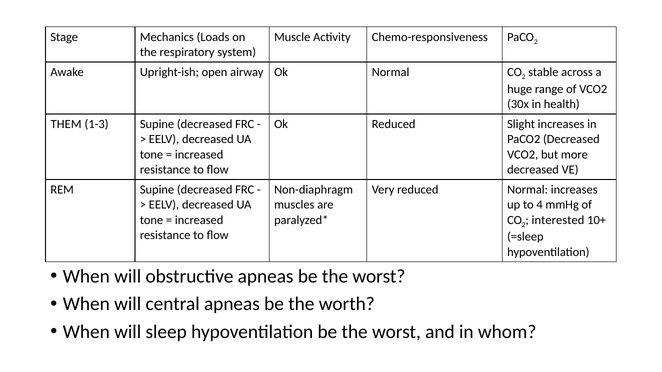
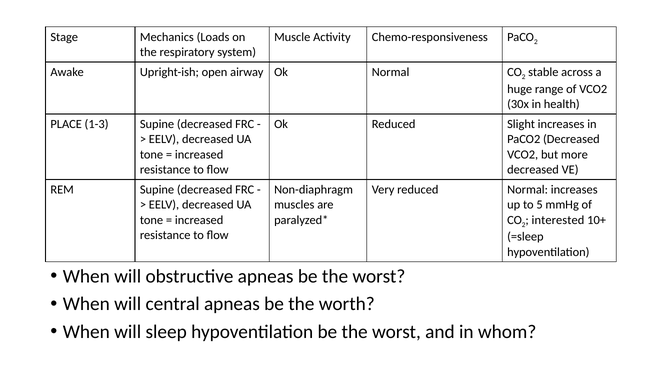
THEM: THEM -> PLACE (66, 124)
4: 4 -> 5 (540, 205)
